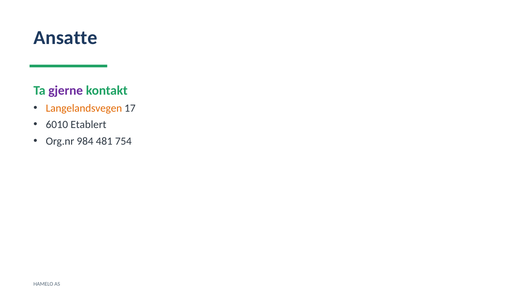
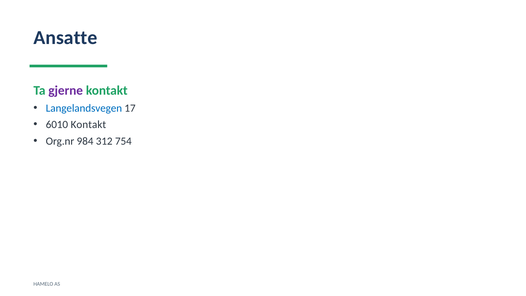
Langelandsvegen colour: orange -> blue (84, 108)
6010 Etablert: Etablert -> Kontakt (88, 125)
481: 481 -> 312 (104, 141)
